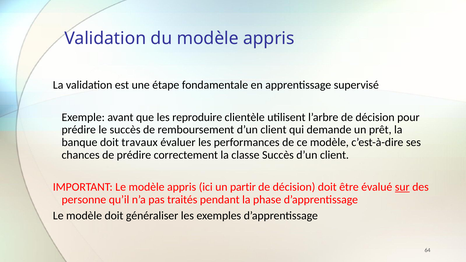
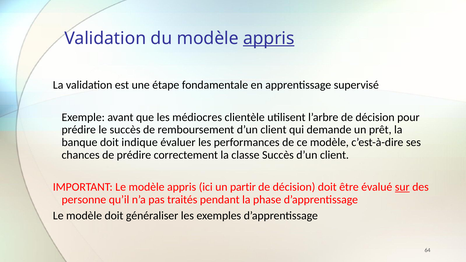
appris underline: none -> present (269, 38)
reproduire: reproduire -> médiocres (197, 117)
travaux: travaux -> indique (140, 142)
